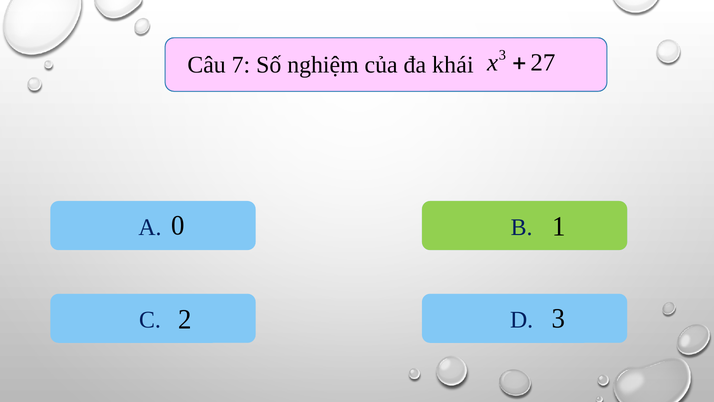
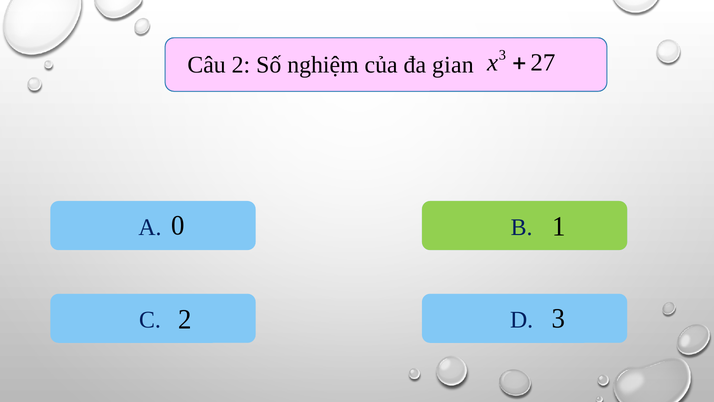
Câu 7: 7 -> 2 (241, 65)
khái: khái -> gian (453, 65)
